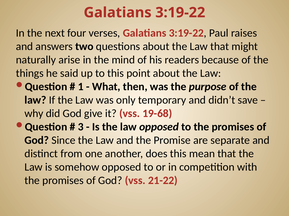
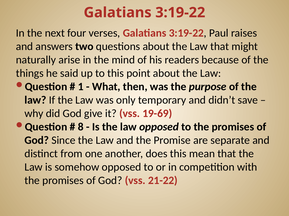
19-68: 19-68 -> 19-69 (157, 114)
3: 3 -> 8 (81, 127)
